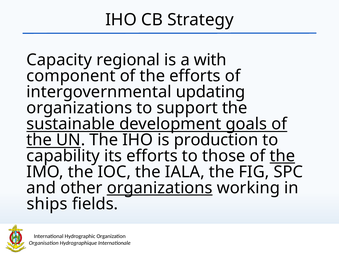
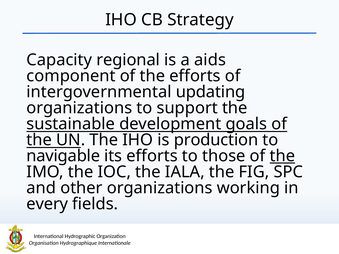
with: with -> aids (210, 60)
capability: capability -> navigable (63, 156)
organizations underline: present -> none (160, 188)
ships: ships -> every (47, 204)
